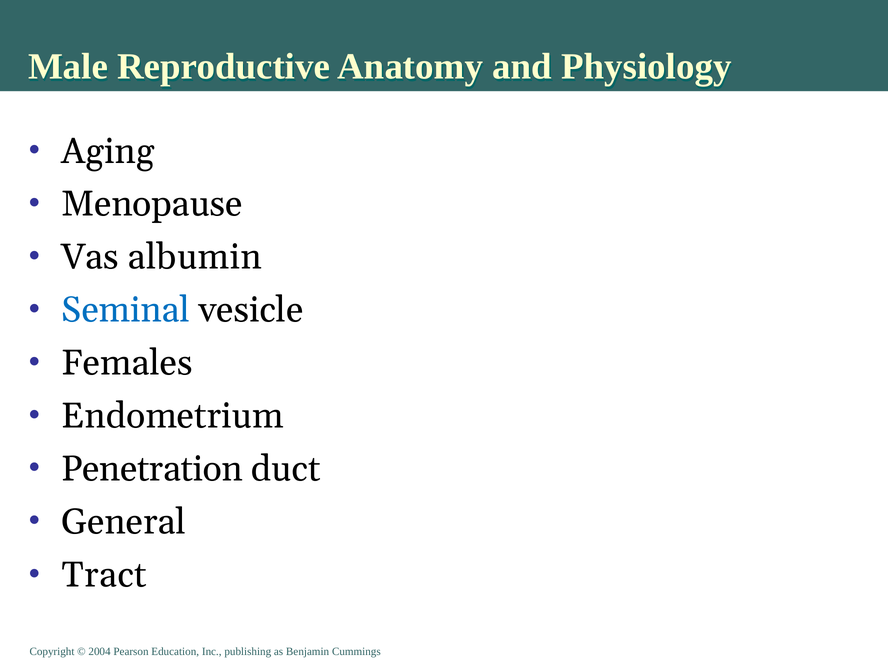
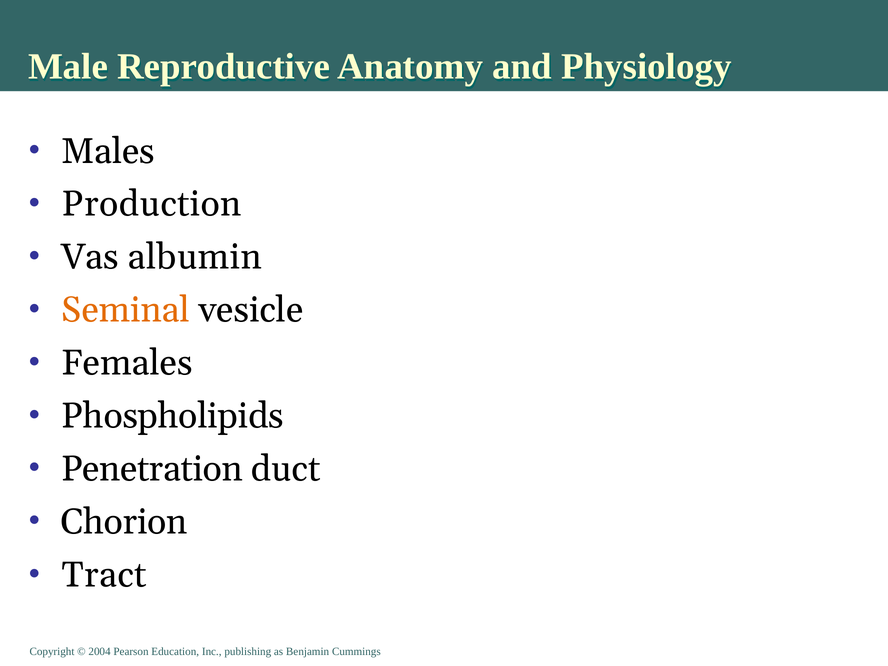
Aging: Aging -> Males (108, 151)
Menopause: Menopause -> Production (152, 204)
Seminal colour: blue -> orange (126, 310)
Endometrium: Endometrium -> Phospholipids (173, 416)
General: General -> Chorion (124, 522)
